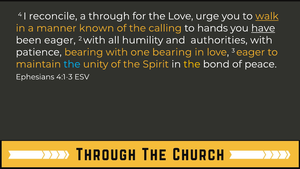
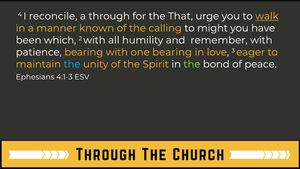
the Love: Love -> That (180, 16)
hands: hands -> might (212, 28)
have underline: present -> none (263, 28)
been eager: eager -> which (60, 40)
authorities: authorities -> remember (219, 40)
the colour: yellow -> light green (192, 64)
